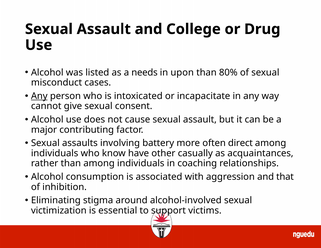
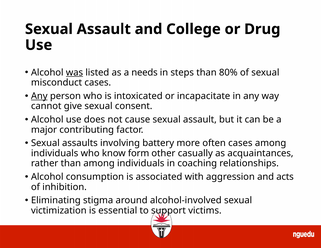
was underline: none -> present (74, 72)
upon: upon -> steps (182, 72)
often direct: direct -> cases (240, 143)
have: have -> form (139, 153)
that: that -> acts (285, 177)
